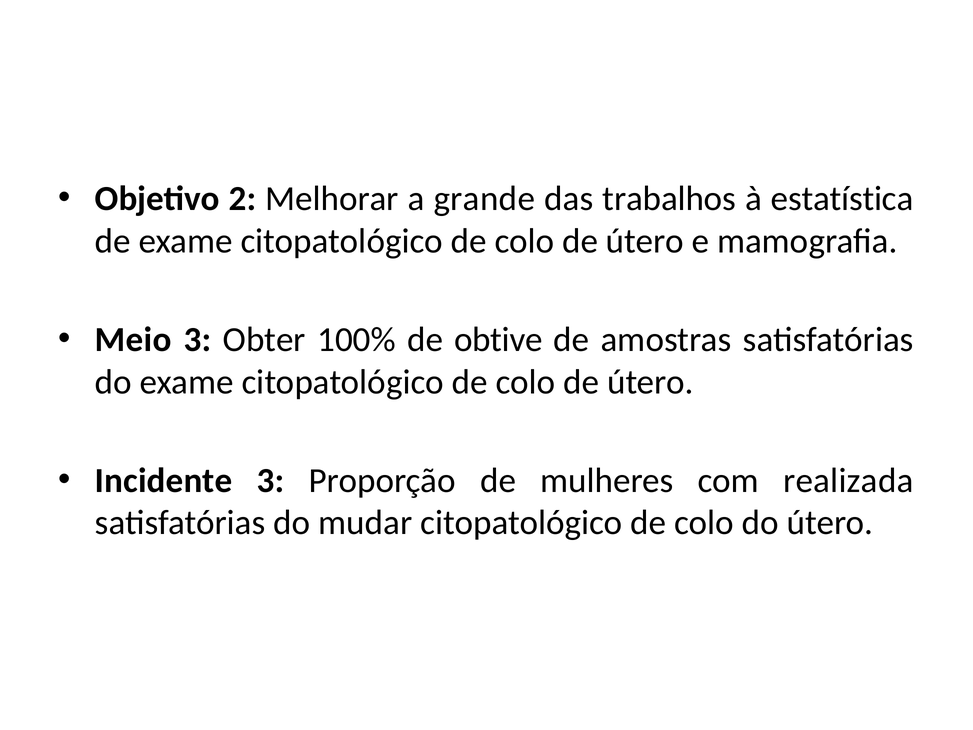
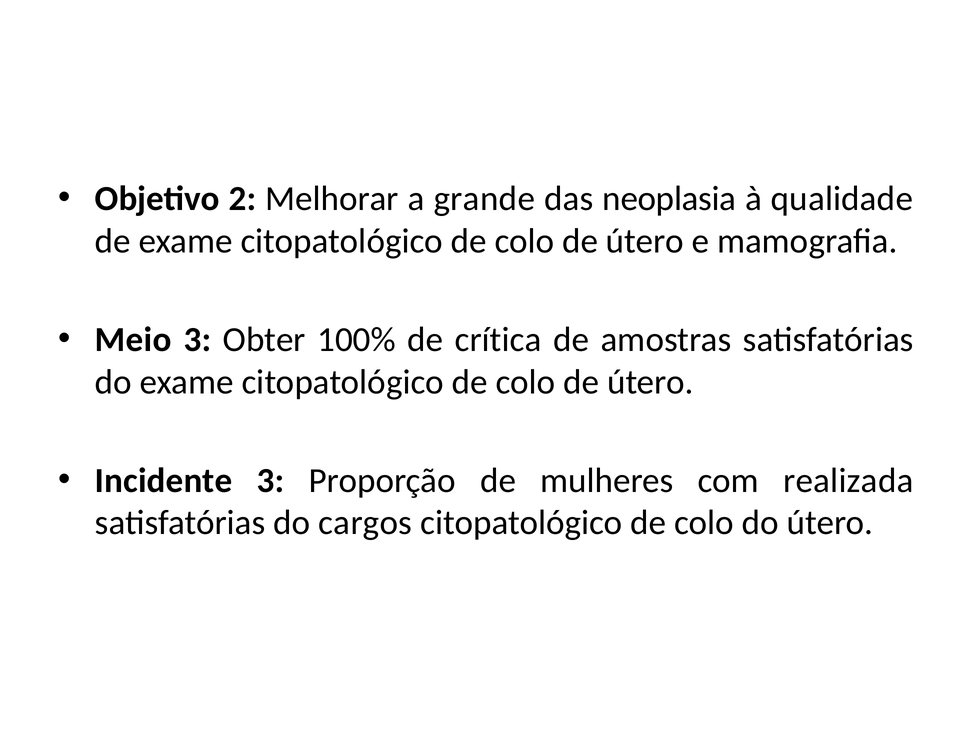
trabalhos: trabalhos -> neoplasia (669, 199)
estatística: estatística -> qualidade (842, 199)
obtive: obtive -> crítica (498, 340)
mudar: mudar -> cargos (365, 523)
